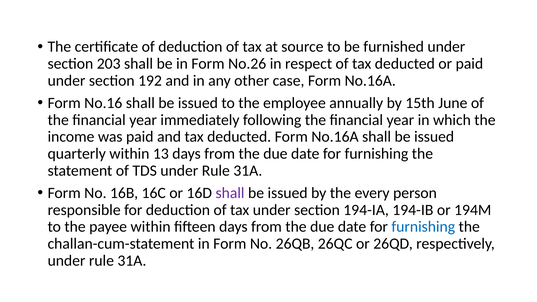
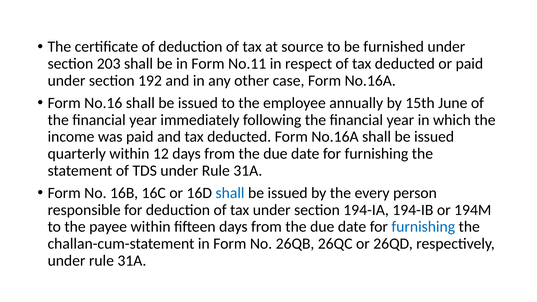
No.26: No.26 -> No.11 (247, 64)
13: 13 -> 12 (161, 154)
shall colour: purple -> blue (230, 193)
